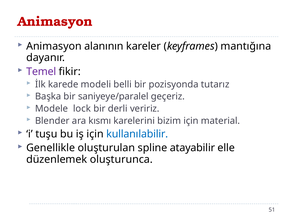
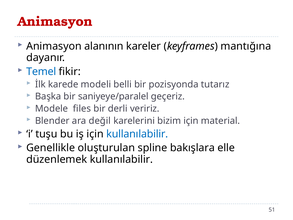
Temel colour: purple -> blue (41, 71)
lock: lock -> files (82, 109)
kısmı: kısmı -> değil (100, 121)
atayabilir: atayabilir -> bakışlara (192, 148)
düzenlemek oluşturunca: oluşturunca -> kullanılabilir (121, 159)
